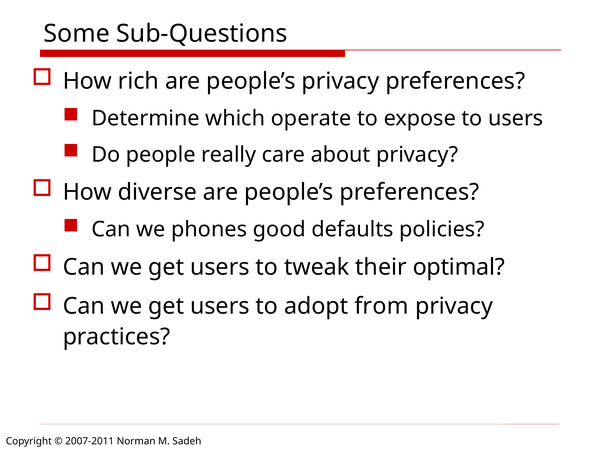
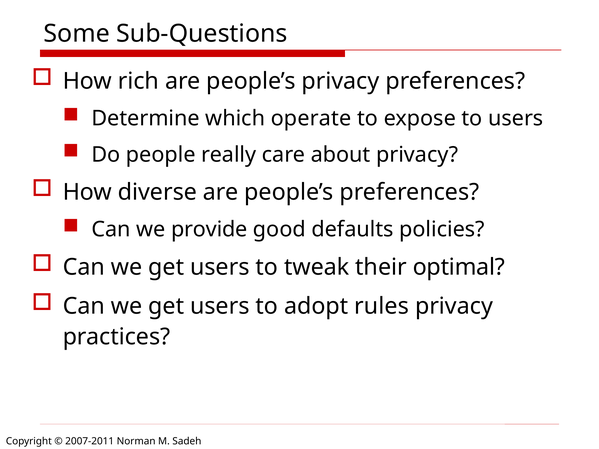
phones: phones -> provide (209, 230)
from: from -> rules (382, 306)
